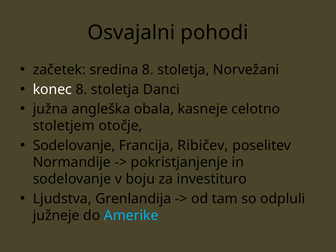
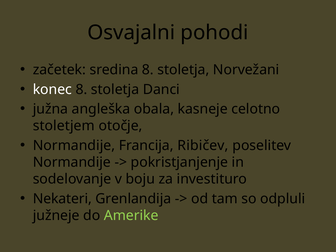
Sodelovanje: Sodelovanje -> Normandije (74, 145)
Ljudstva: Ljudstva -> Nekateri (62, 199)
Amerike colour: light blue -> light green (131, 215)
